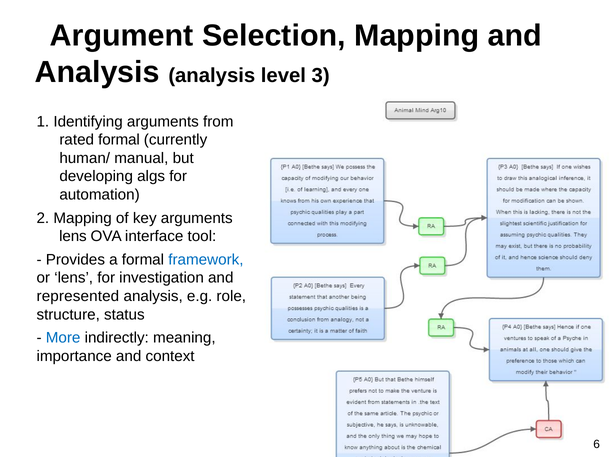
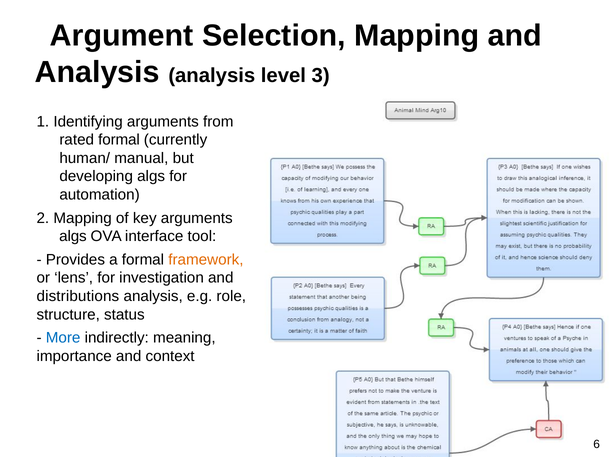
lens: lens -> algs (73, 236)
framework colour: blue -> orange (206, 260)
represented: represented -> distributions (78, 296)
